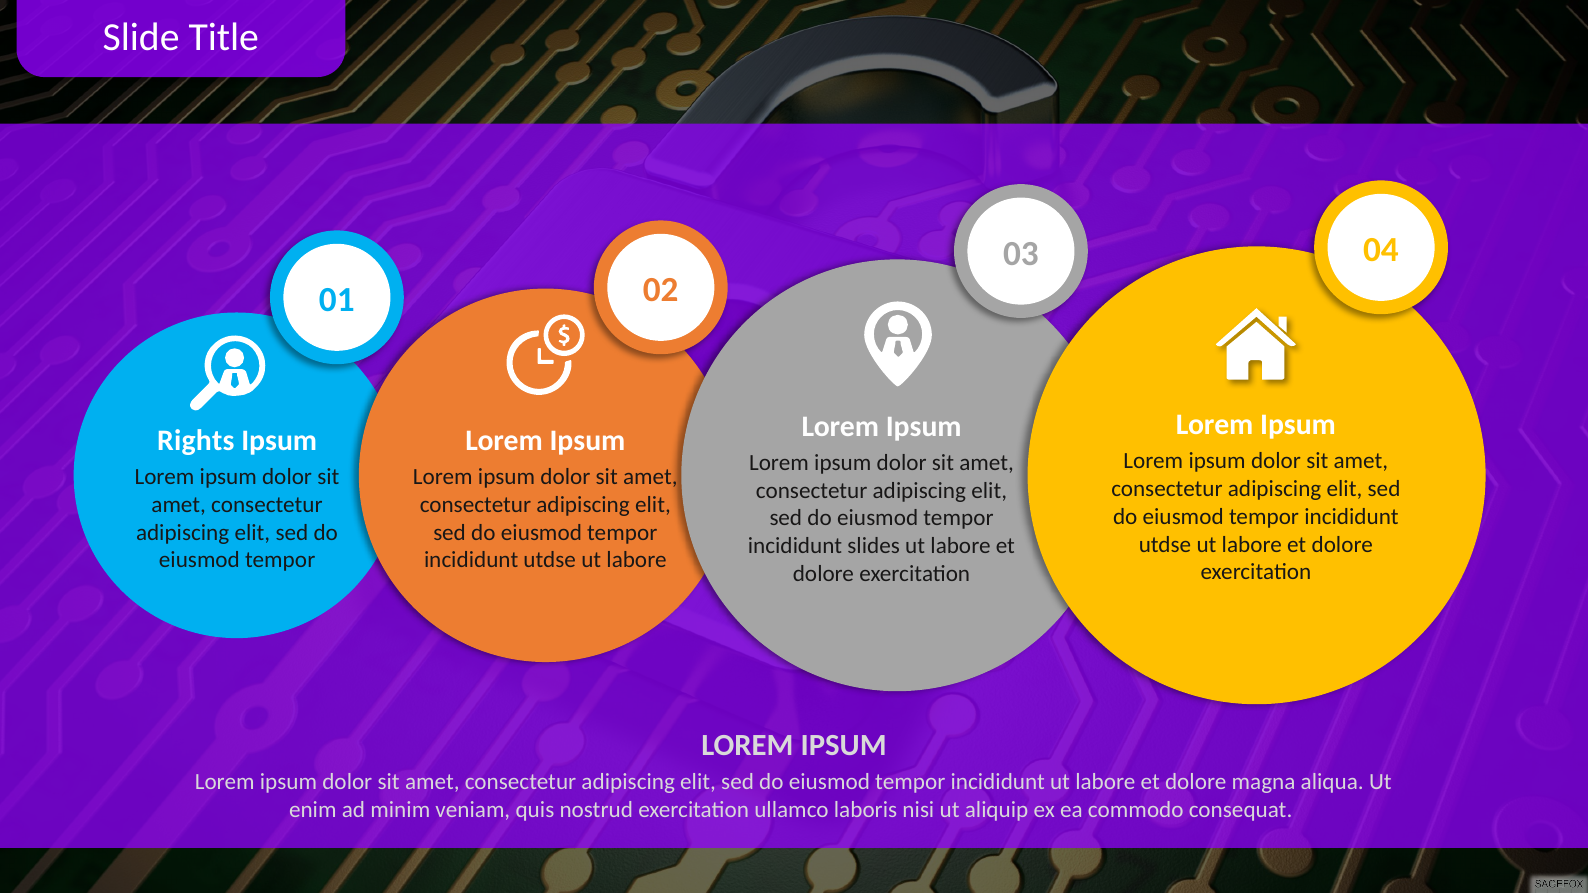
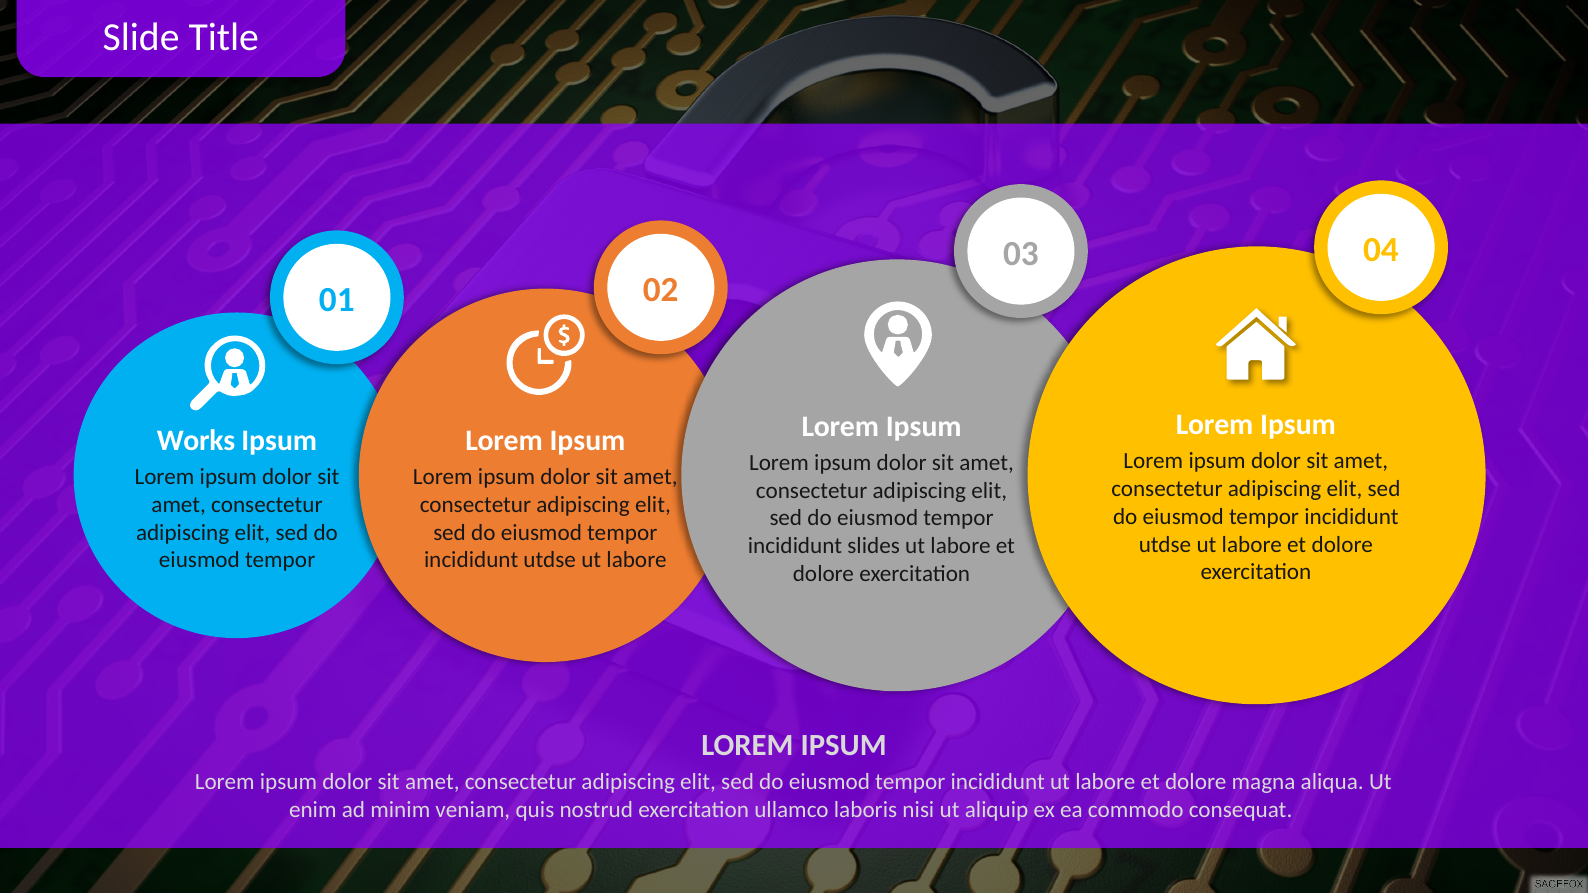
Rights: Rights -> Works (196, 441)
